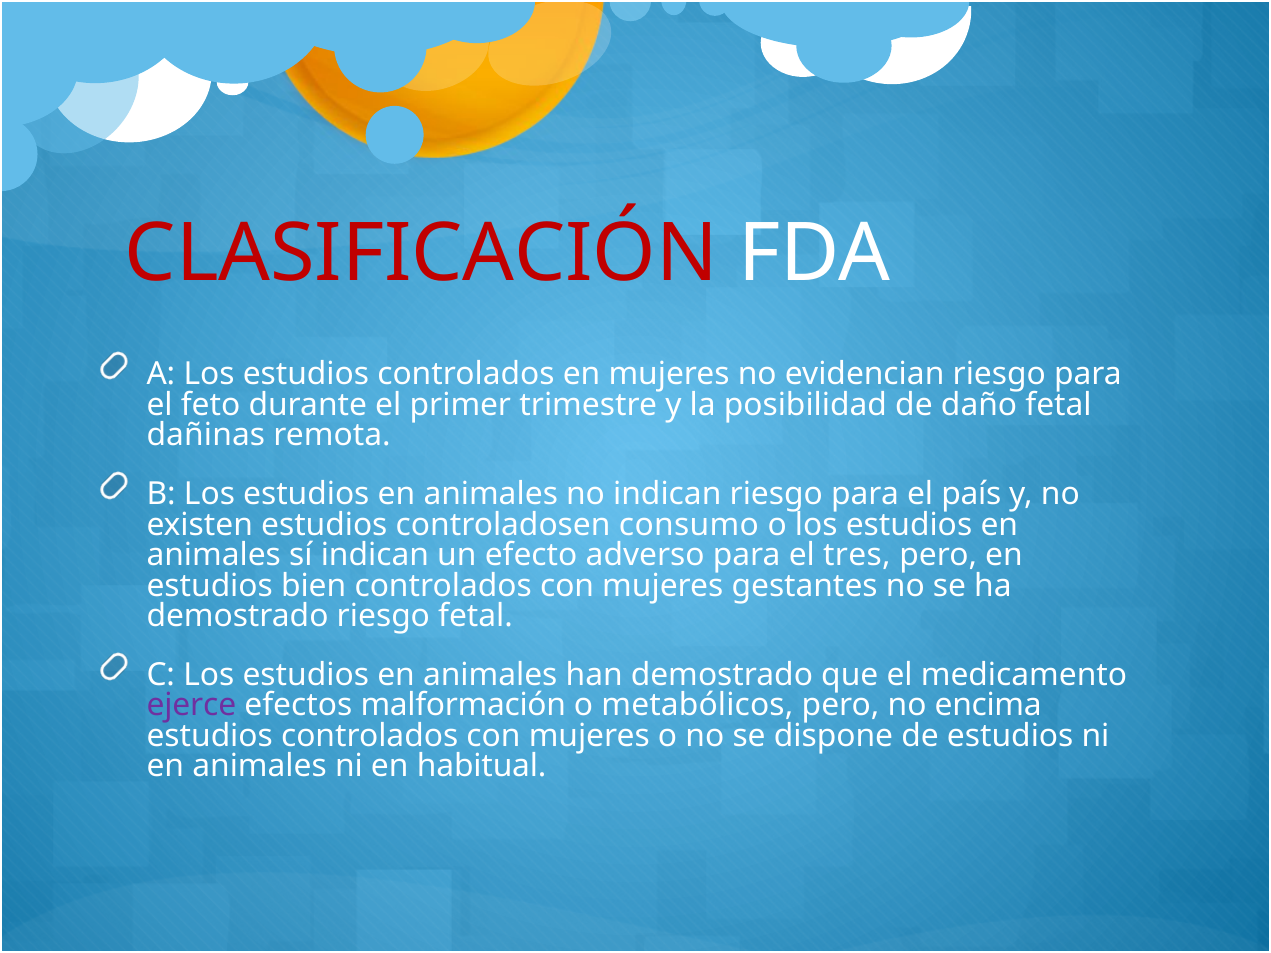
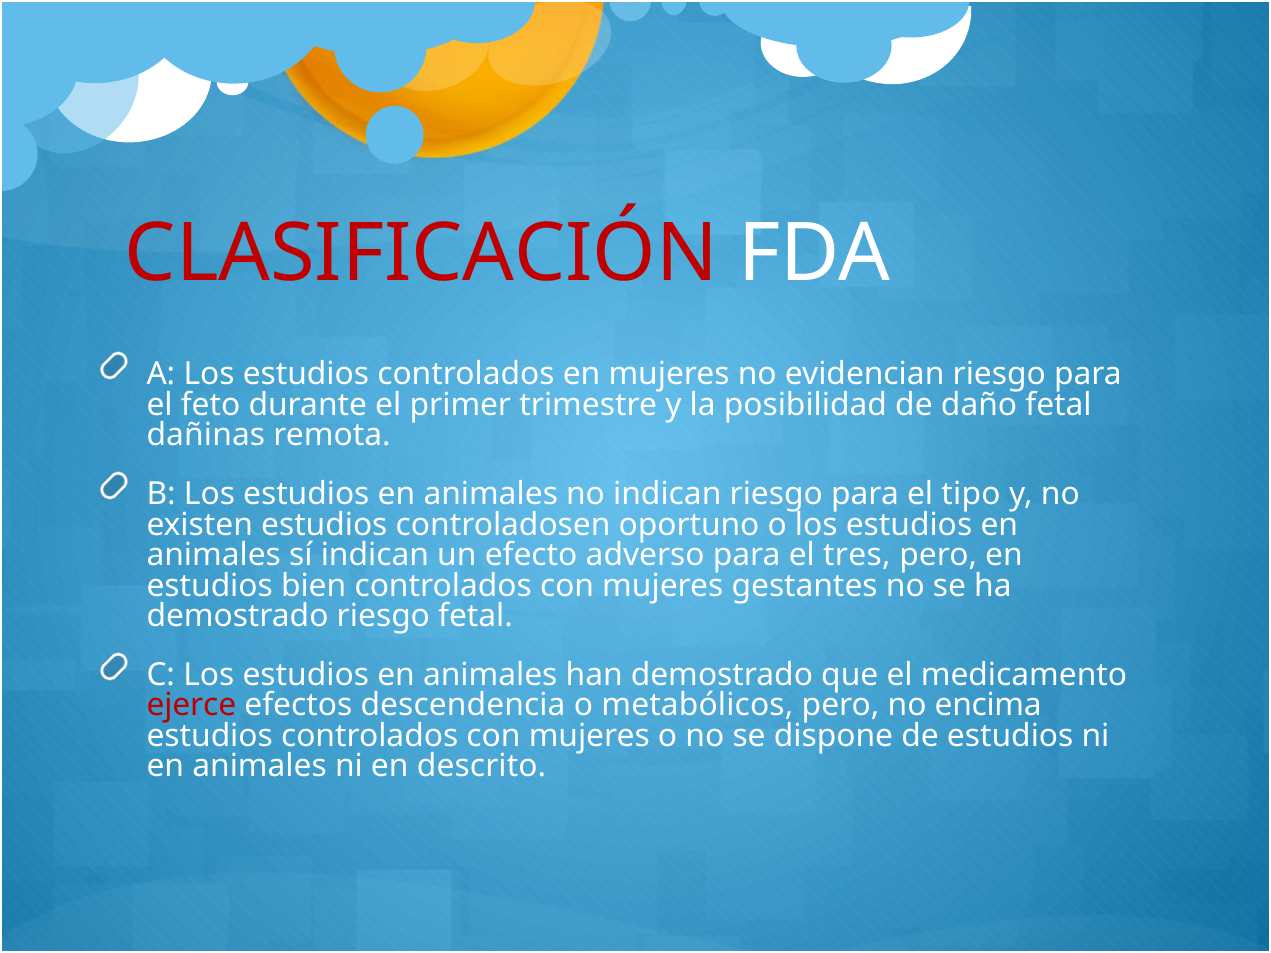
país: país -> tipo (971, 494)
consumo: consumo -> oportuno (689, 525)
ejerce colour: purple -> red (191, 706)
malformación: malformación -> descendencia (463, 706)
habitual: habitual -> descrito (482, 767)
